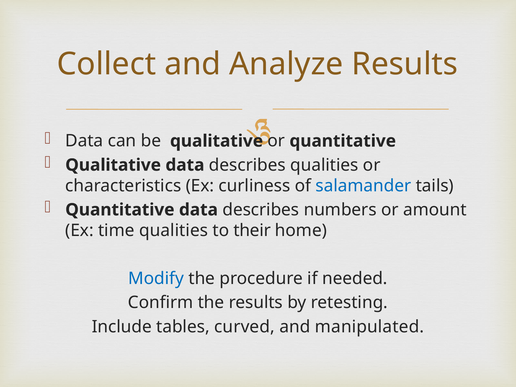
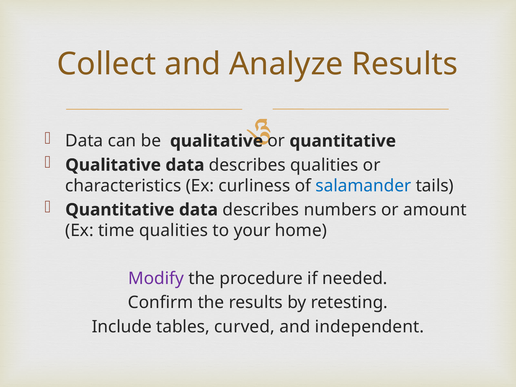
their: their -> your (252, 230)
Modify colour: blue -> purple (156, 279)
manipulated: manipulated -> independent (370, 327)
